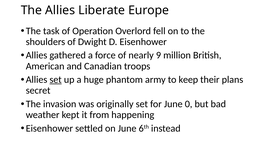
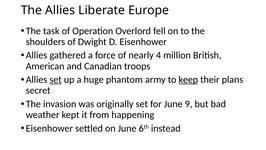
9: 9 -> 4 (158, 55)
keep underline: none -> present (188, 79)
0: 0 -> 9 (189, 104)
